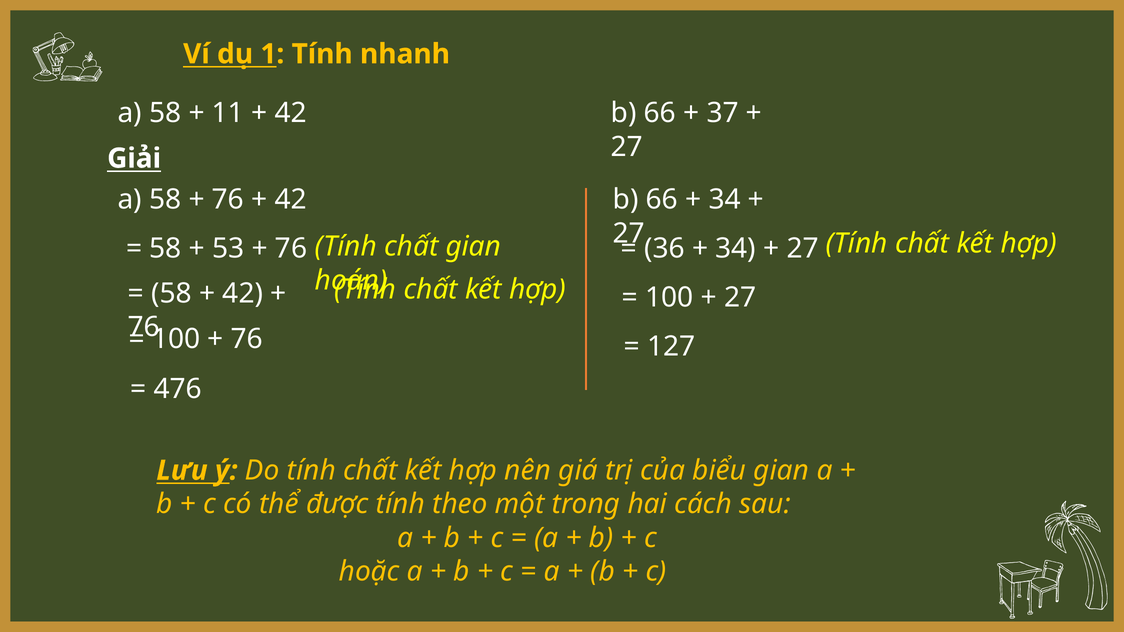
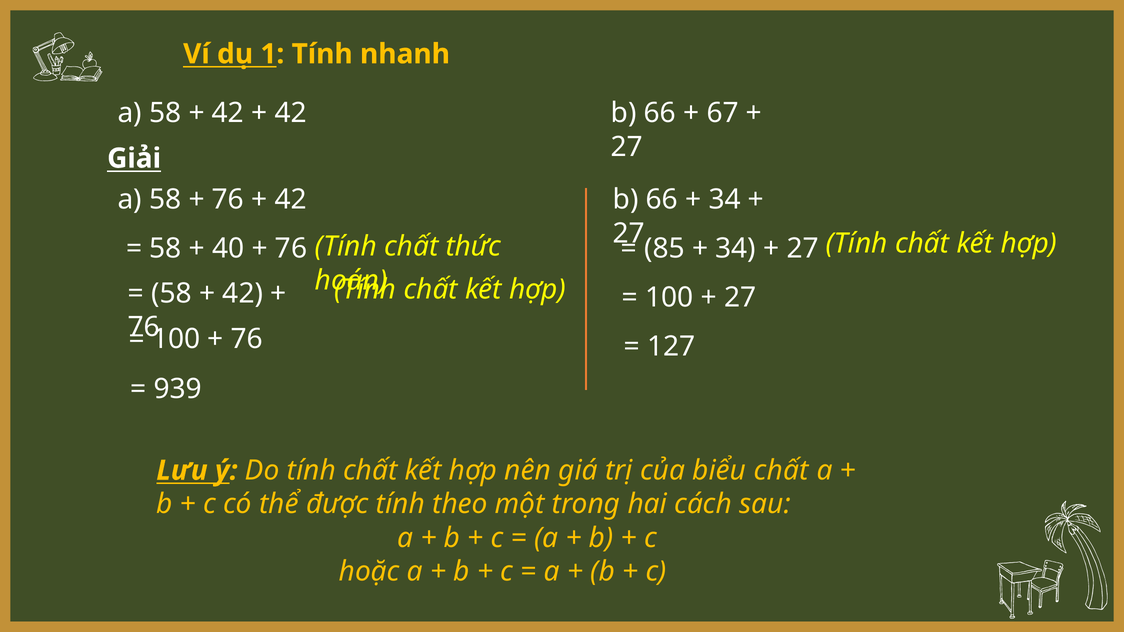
11: 11 -> 42 (228, 113)
37: 37 -> 67 (723, 113)
chất gian: gian -> thức (473, 247)
53: 53 -> 40 (228, 249)
36: 36 -> 85 (664, 249)
476: 476 -> 939 (178, 389)
biểu gian: gian -> chất (781, 471)
